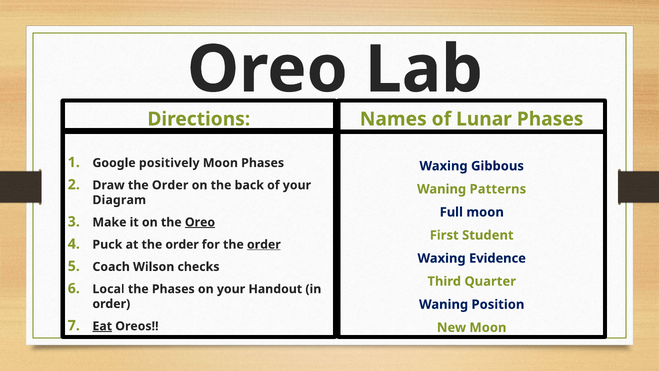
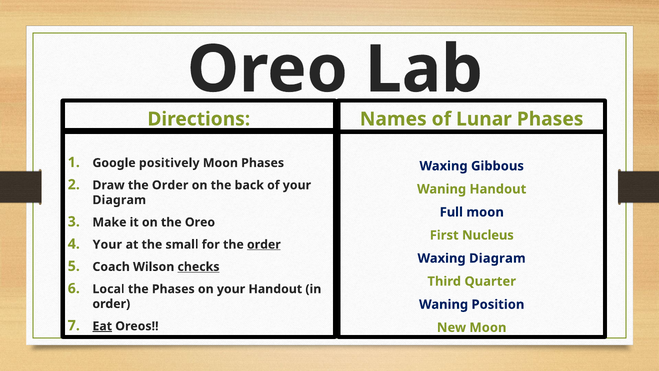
Waning Patterns: Patterns -> Handout (498, 189)
Oreo underline: present -> none (200, 222)
Student: Student -> Nucleus (488, 235)
Puck: Puck -> Your (107, 244)
at the order: order -> small (182, 244)
Waxing Evidence: Evidence -> Diagram (497, 258)
checks underline: none -> present (198, 267)
